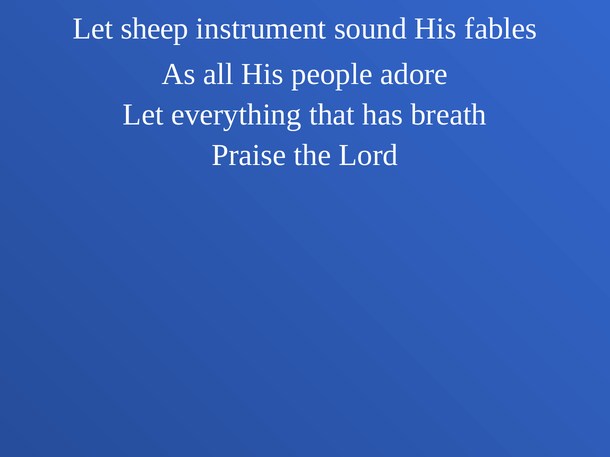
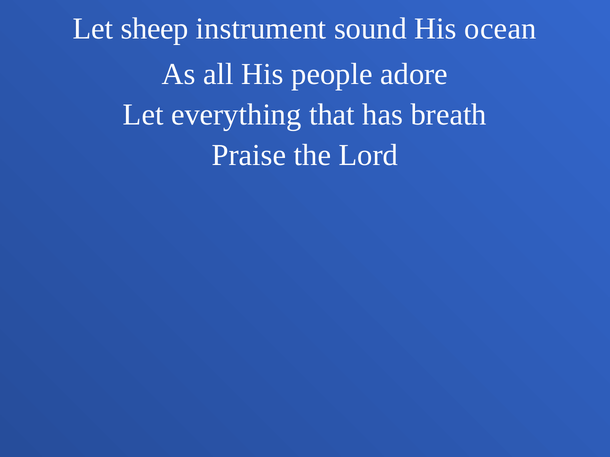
fables: fables -> ocean (501, 29)
